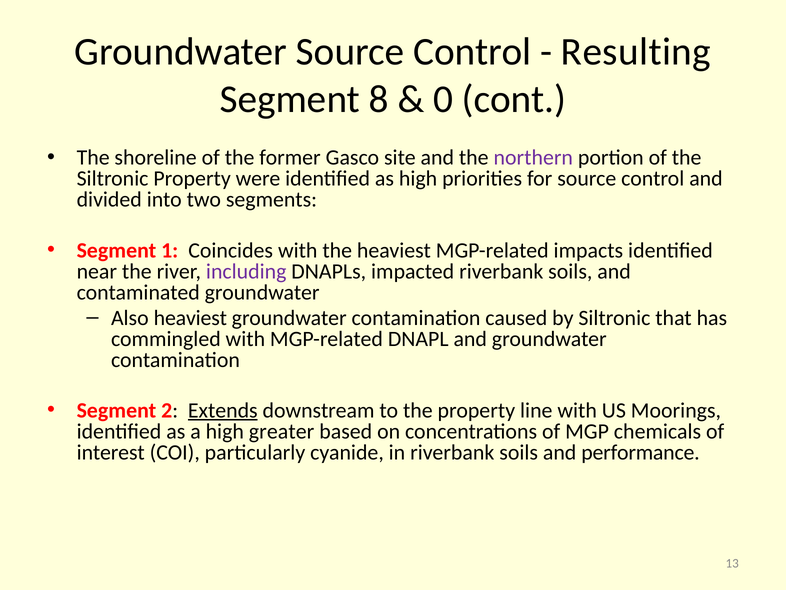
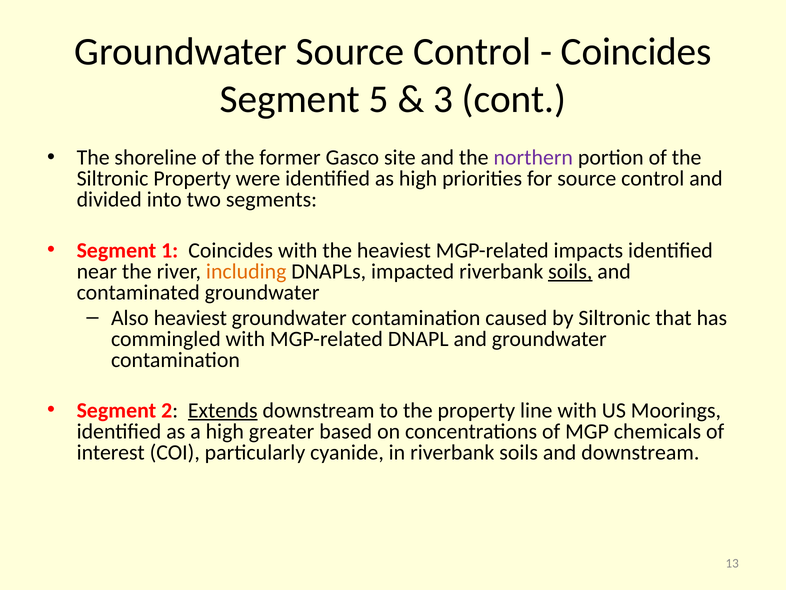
Resulting: Resulting -> Coincides (636, 52)
8: 8 -> 5 (379, 99)
0: 0 -> 3 (443, 99)
including colour: purple -> orange (246, 271)
soils underline: none -> present (570, 271)
and performance: performance -> downstream (640, 452)
